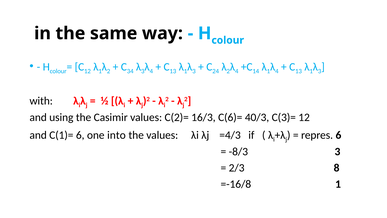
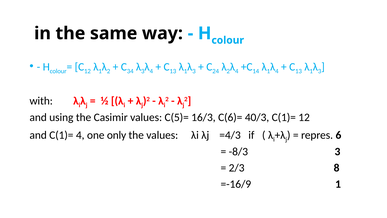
C(2)=: C(2)= -> C(5)= (177, 117)
40/3 C(3)=: C(3)= -> C(1)= (284, 117)
C(1)= 6: 6 -> 4 (80, 135)
into: into -> only (117, 135)
=-16/8: =-16/8 -> =-16/9 (236, 184)
